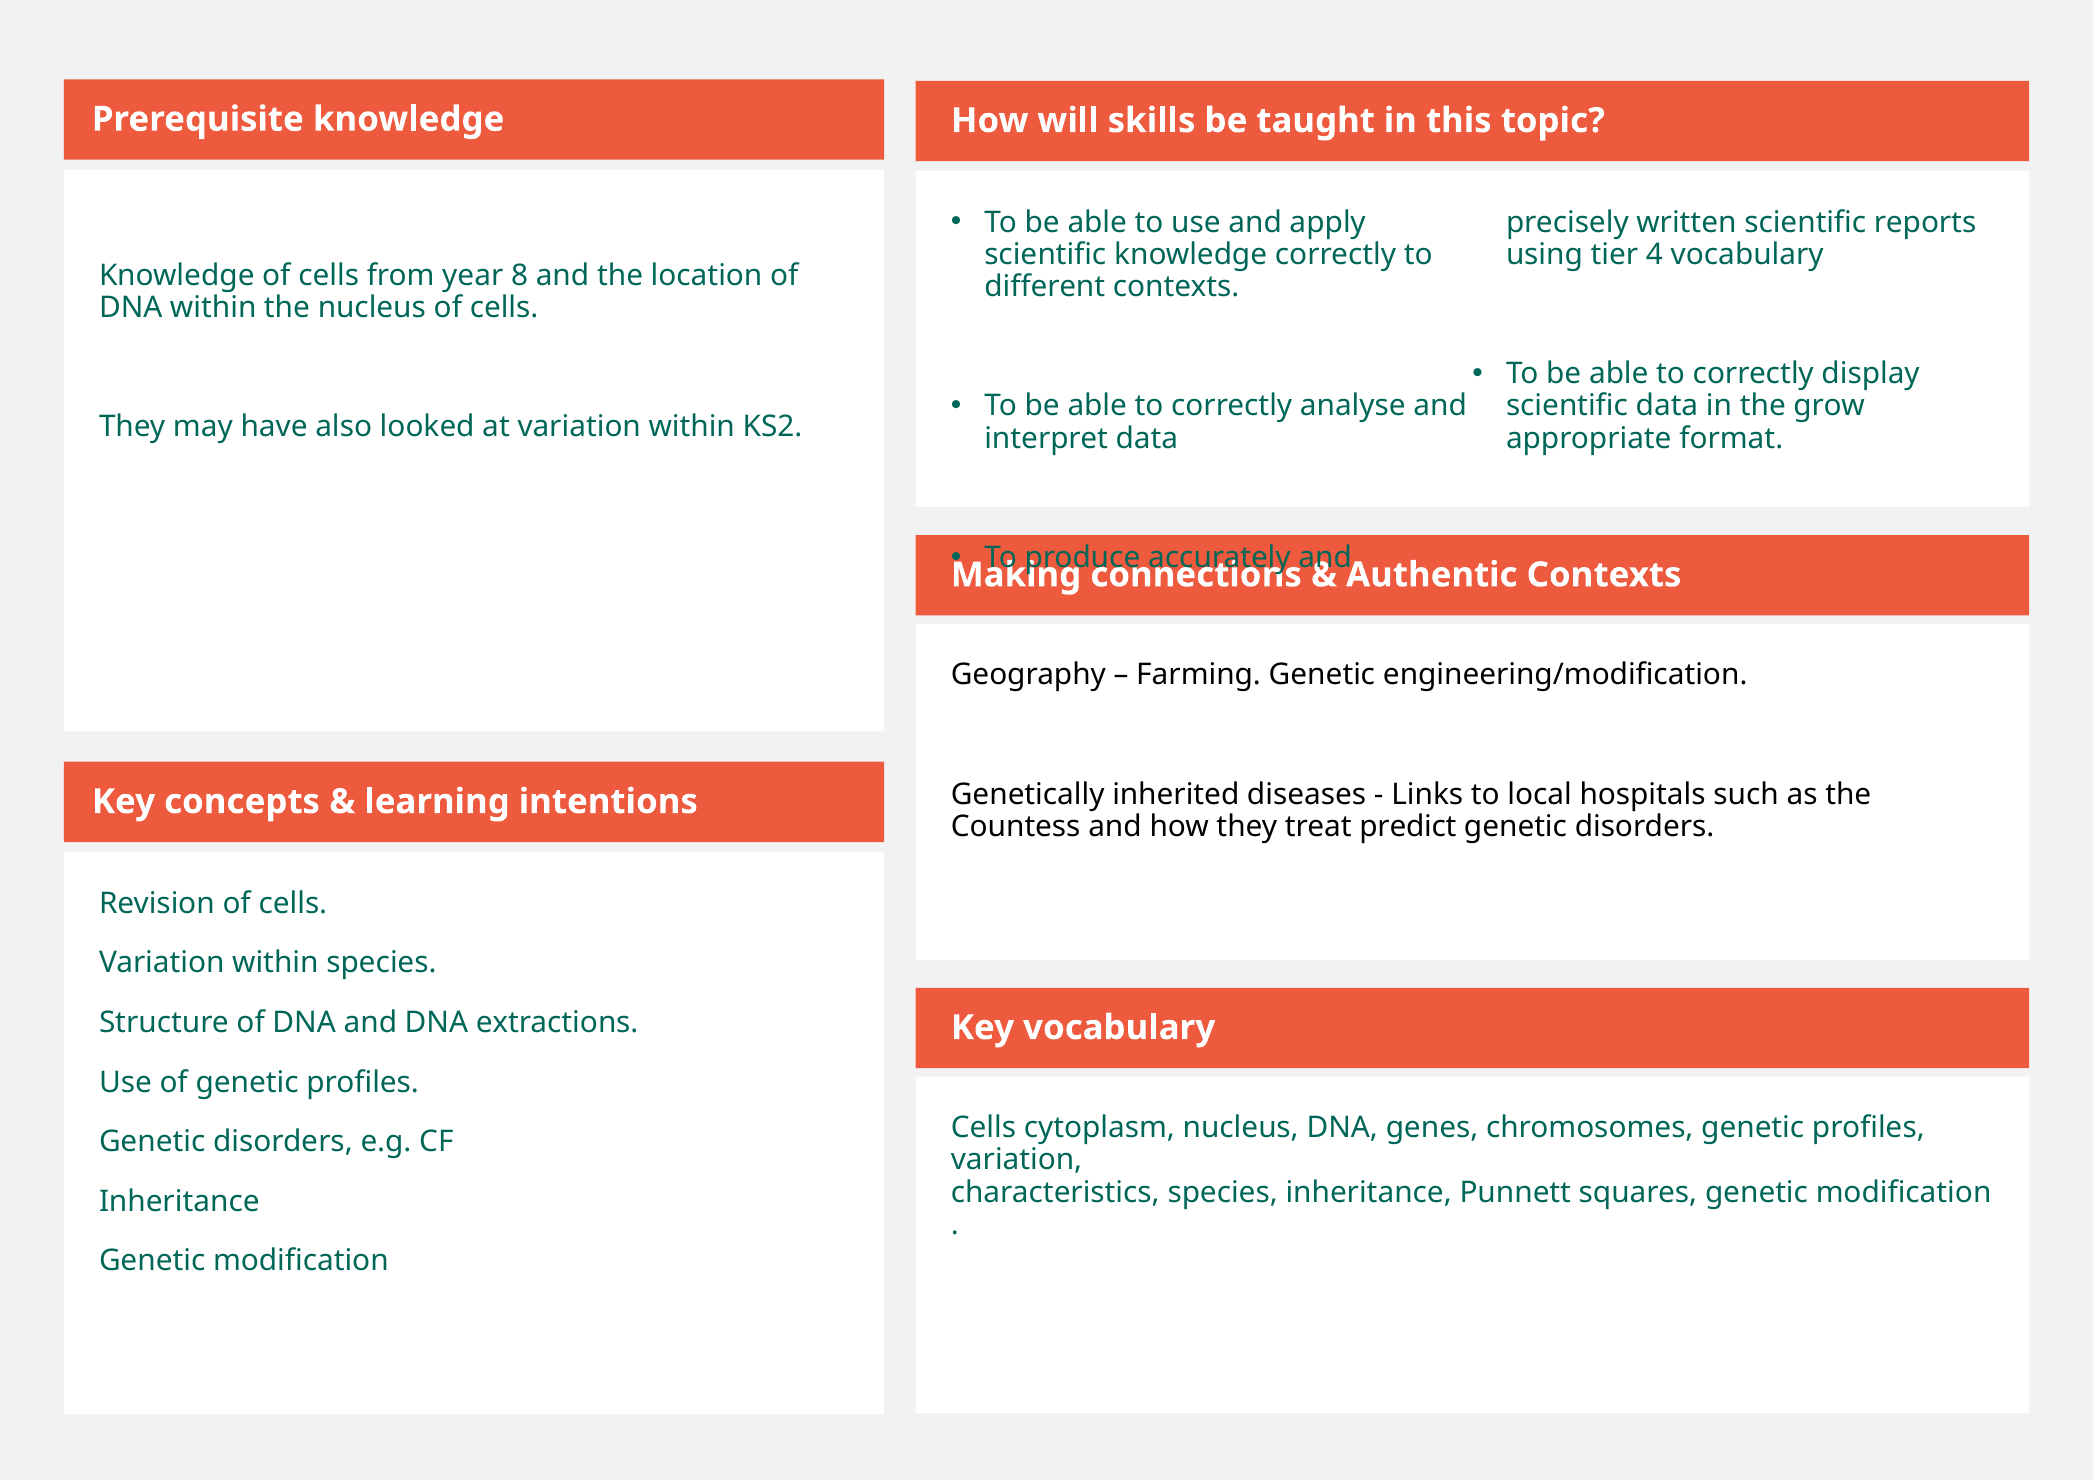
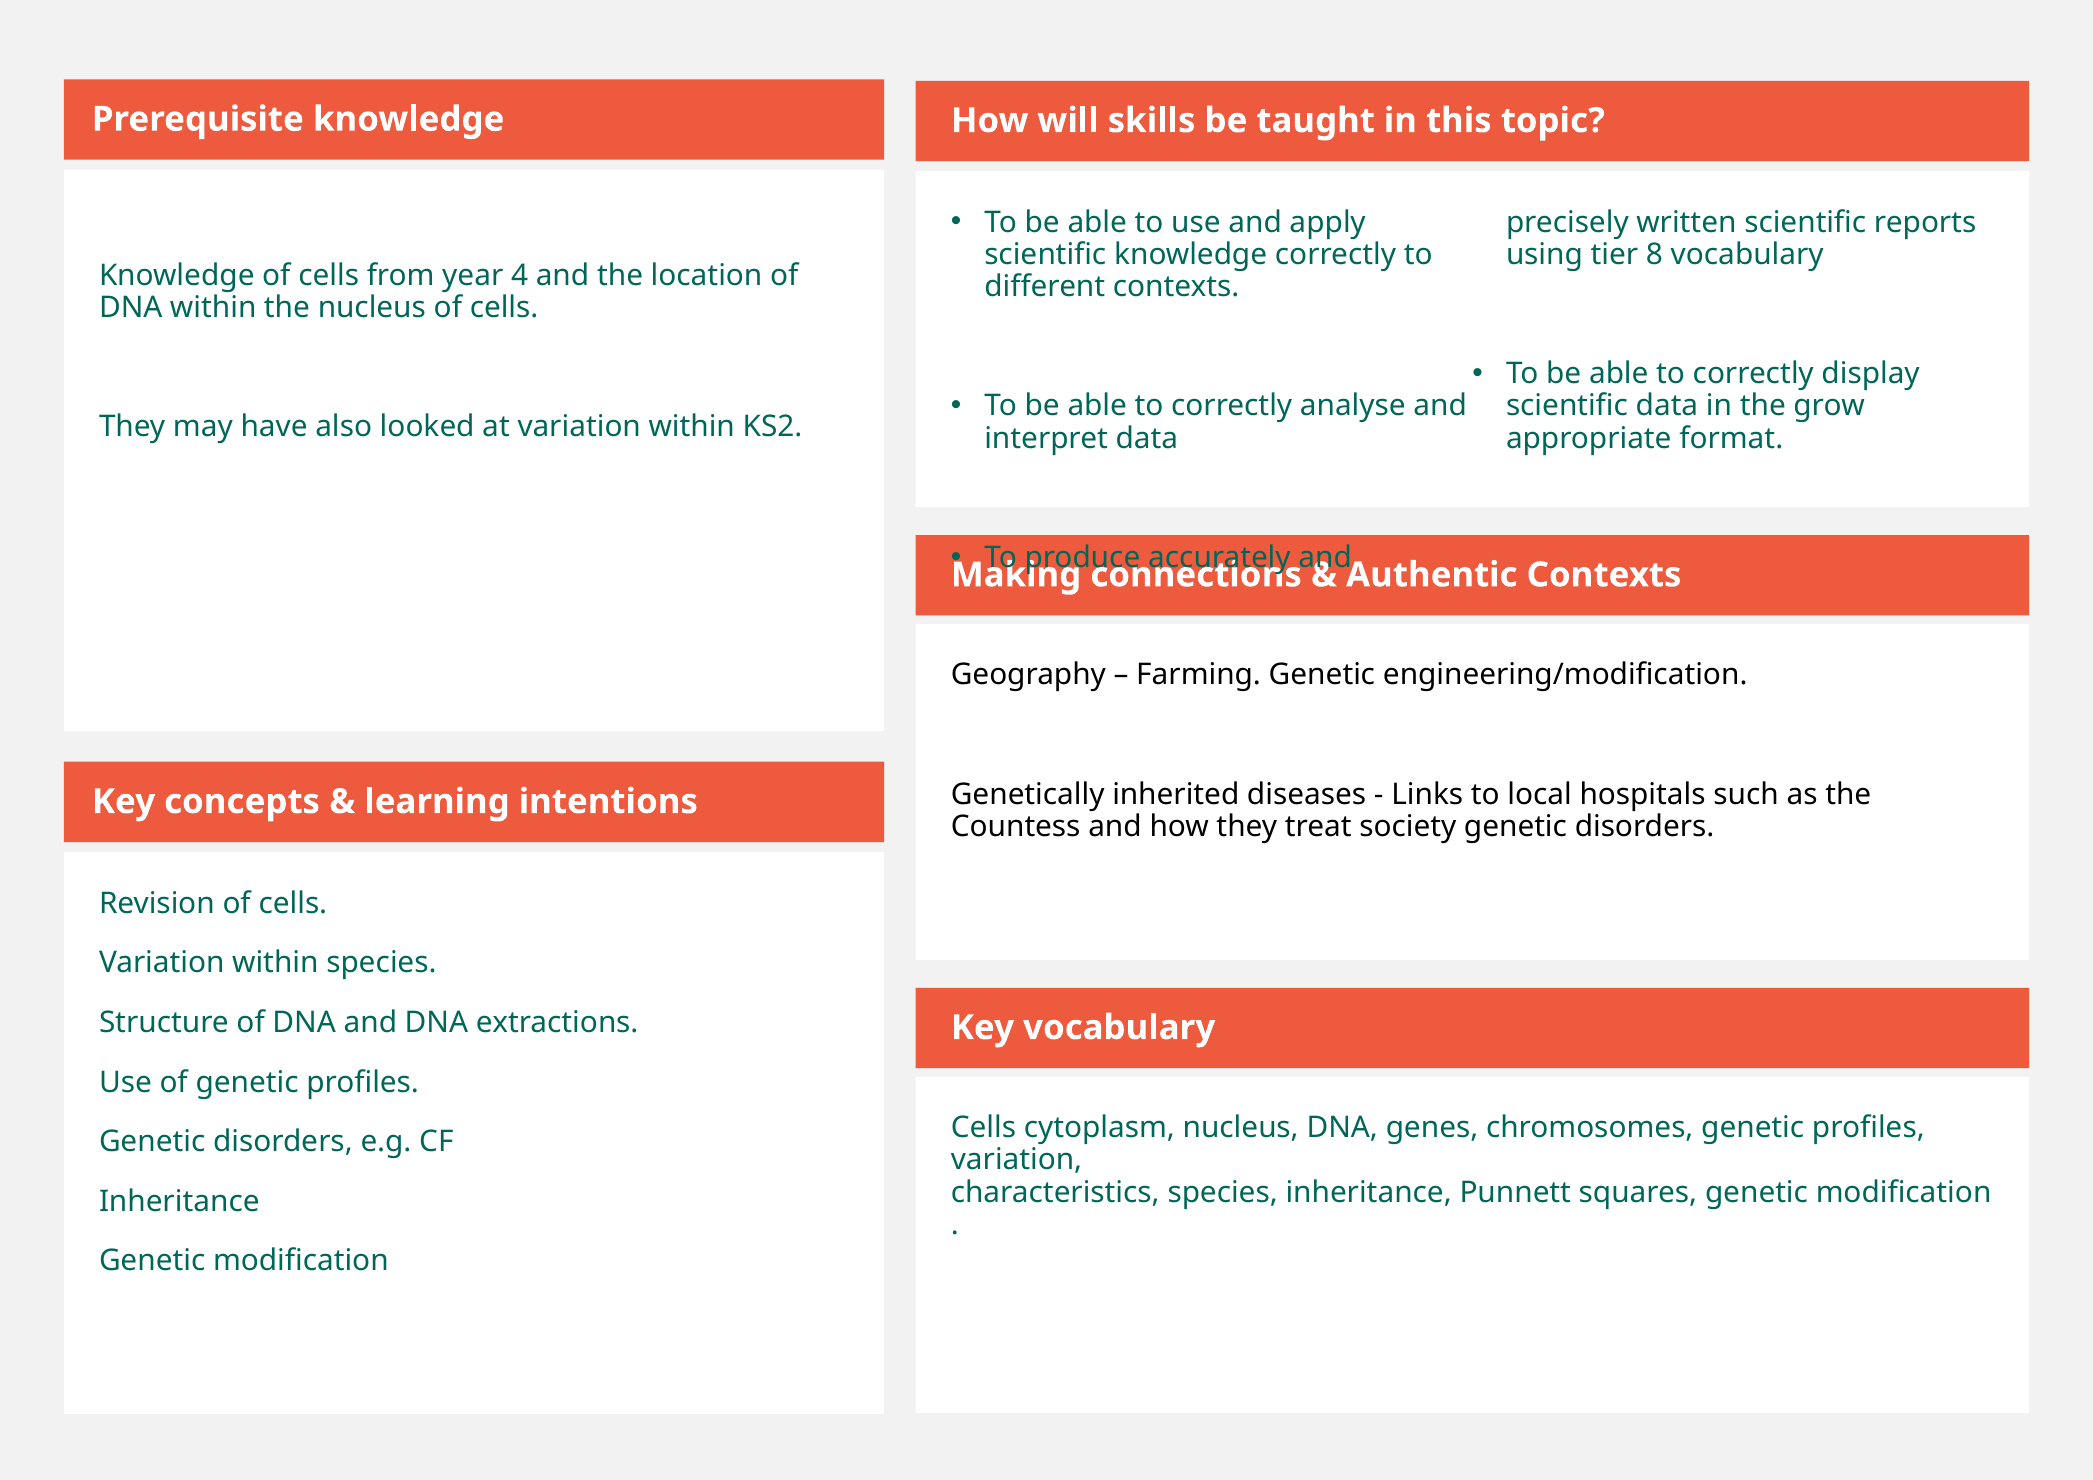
4: 4 -> 8 (1655, 255)
8: 8 -> 4 (520, 275)
predict: predict -> society (1408, 826)
